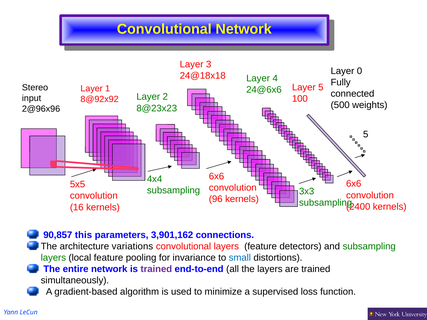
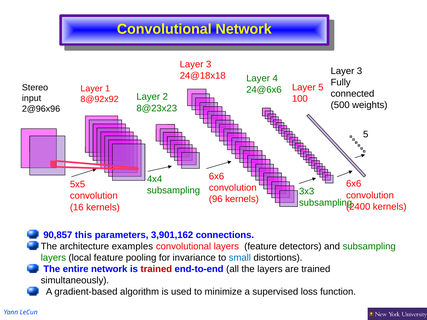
0: 0 -> 3 (360, 71)
variations: variations -> examples (132, 246)
trained colour: purple -> red (156, 269)
